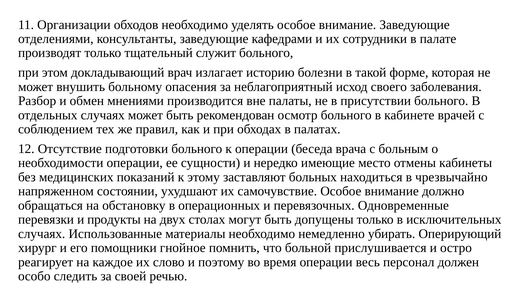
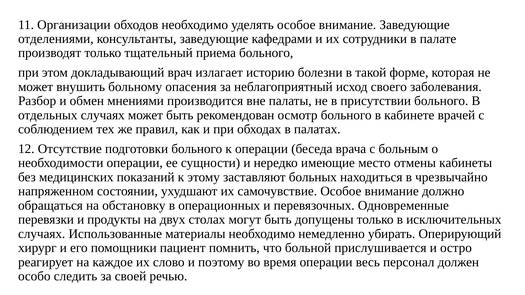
служит: служит -> приема (216, 53)
гнойное: гнойное -> пациент (183, 248)
